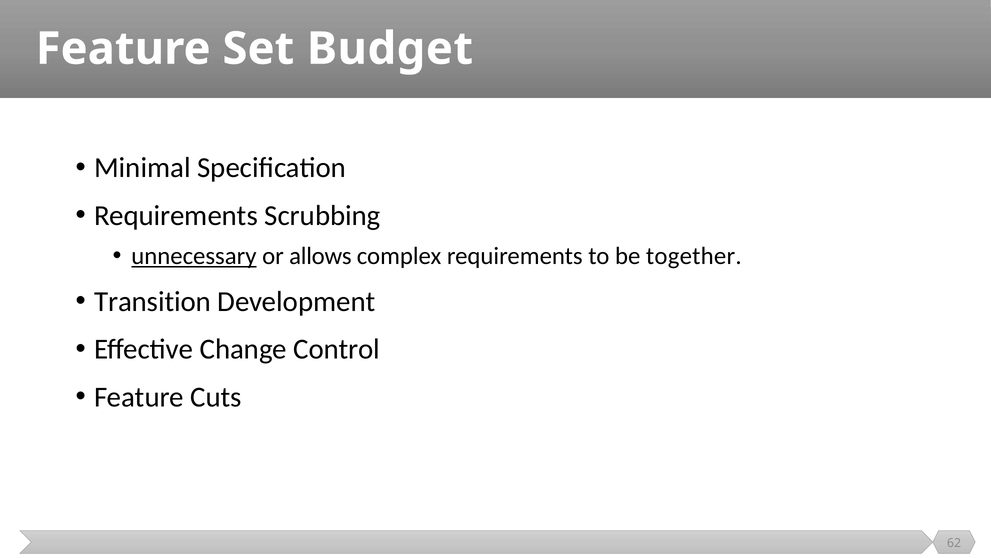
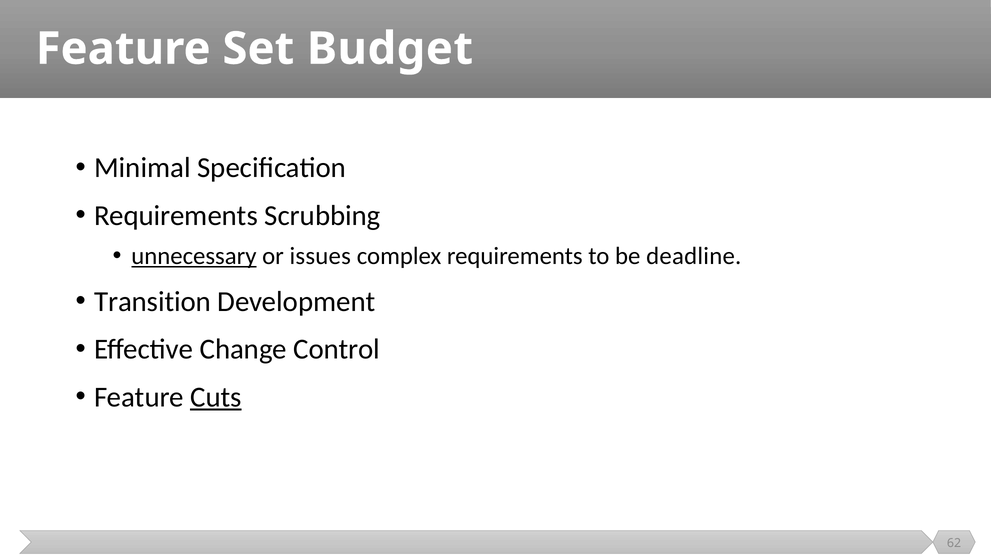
allows: allows -> issues (320, 256)
together: together -> deadline (694, 256)
Cuts underline: none -> present (216, 397)
